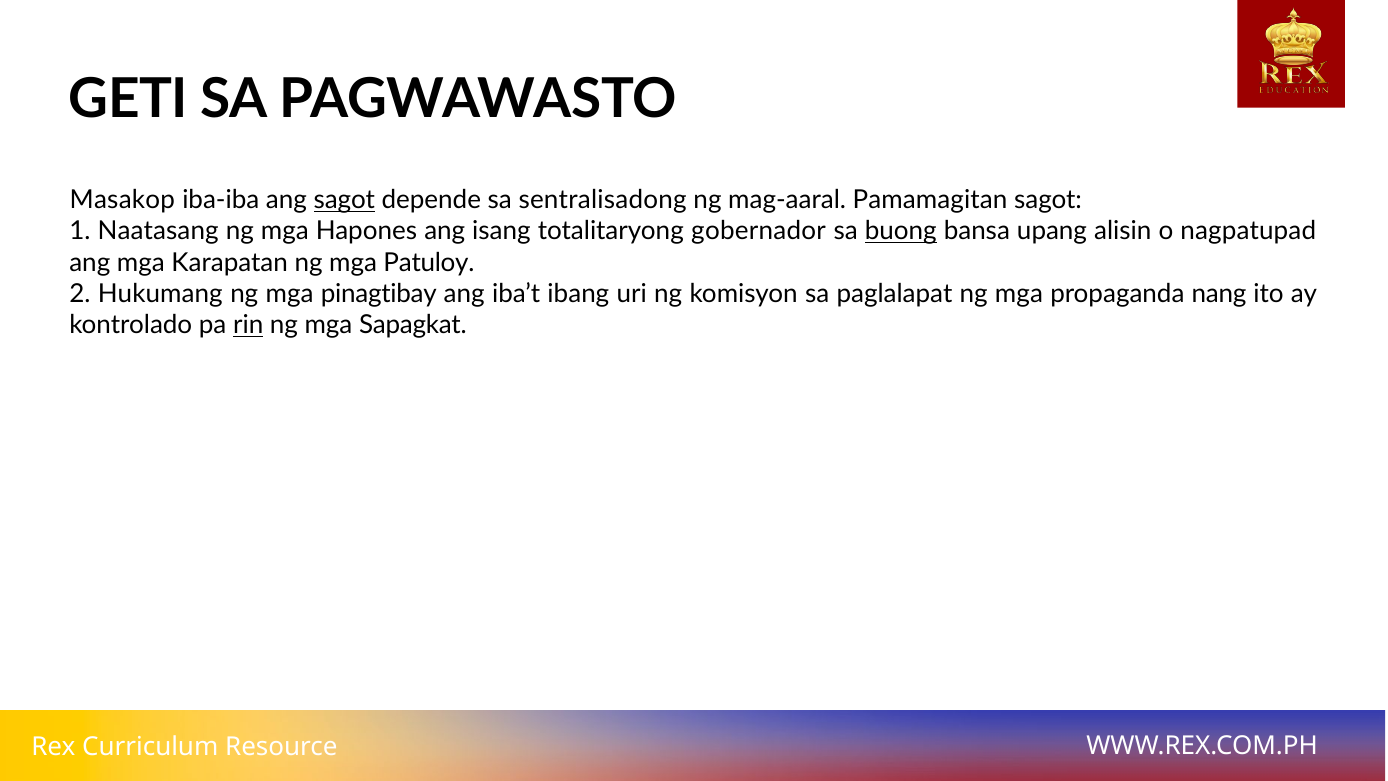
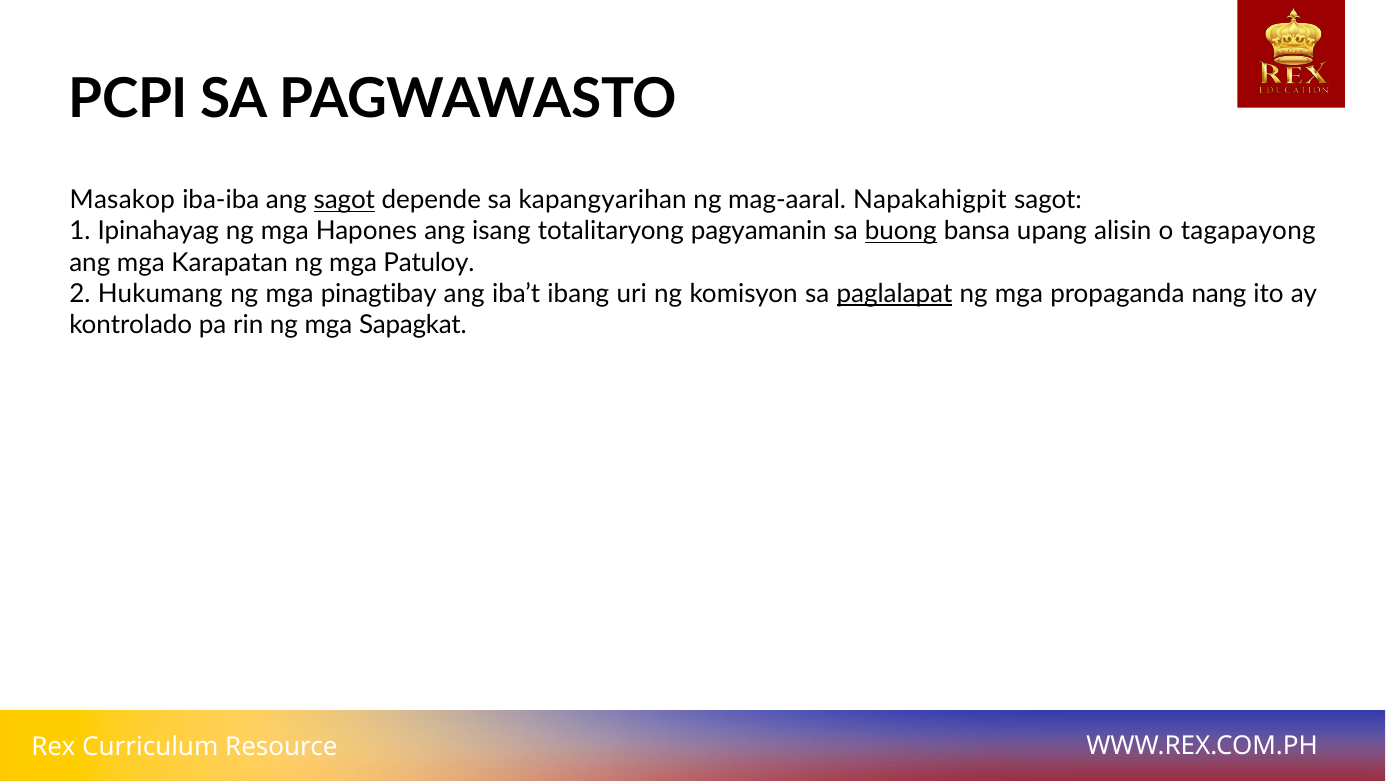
GETI: GETI -> PCPI (128, 100)
sentralisadong: sentralisadong -> kapangyarihan (603, 200)
Pamamagitan: Pamamagitan -> Napakahigpit (930, 200)
Naatasang: Naatasang -> Ipinahayag (158, 231)
gobernador: gobernador -> pagyamanin (759, 231)
nagpatupad: nagpatupad -> tagapayong (1248, 231)
paglalapat underline: none -> present (895, 294)
rin underline: present -> none (248, 325)
